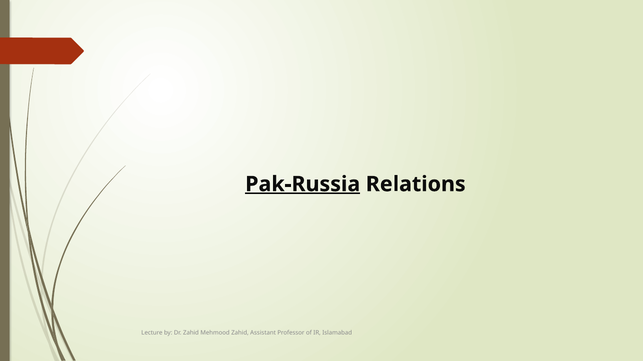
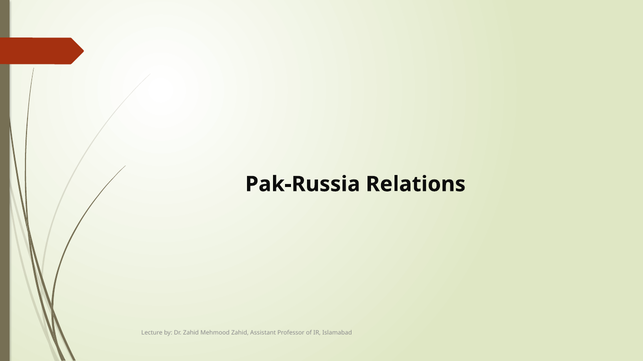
Pak-Russia underline: present -> none (303, 184)
